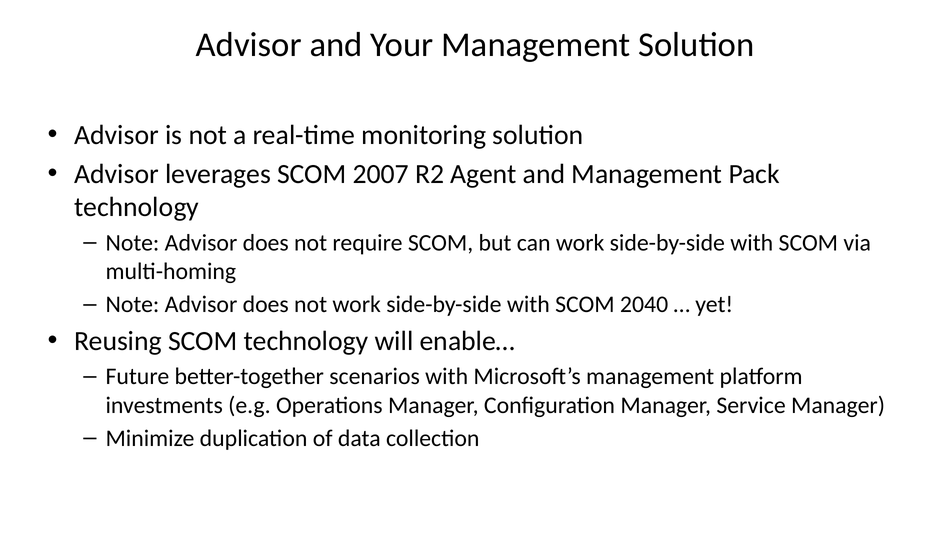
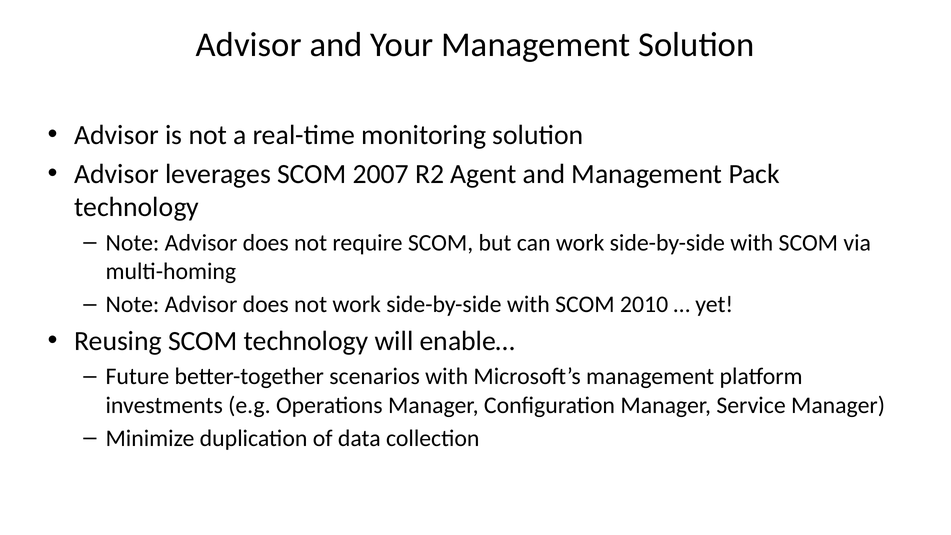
2040: 2040 -> 2010 (644, 305)
